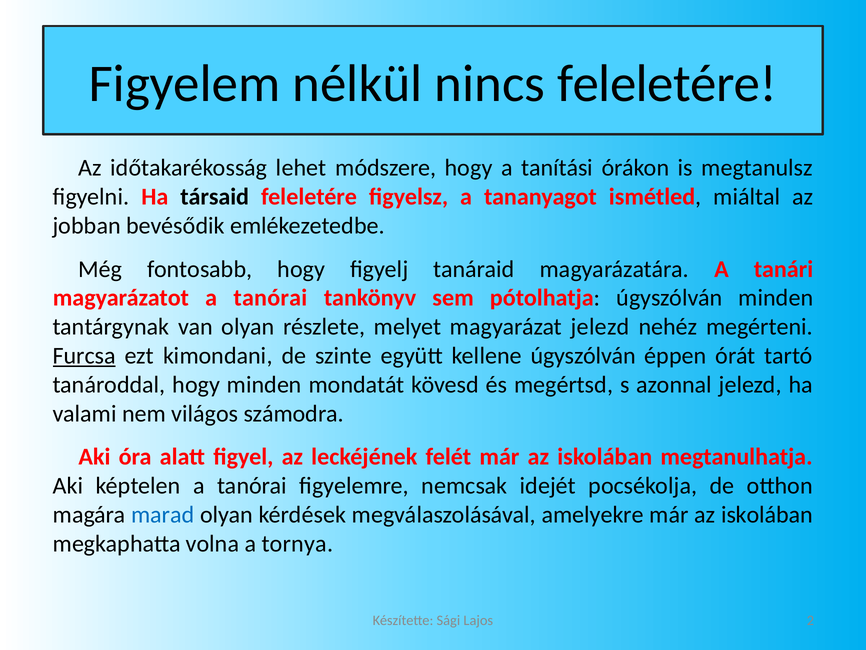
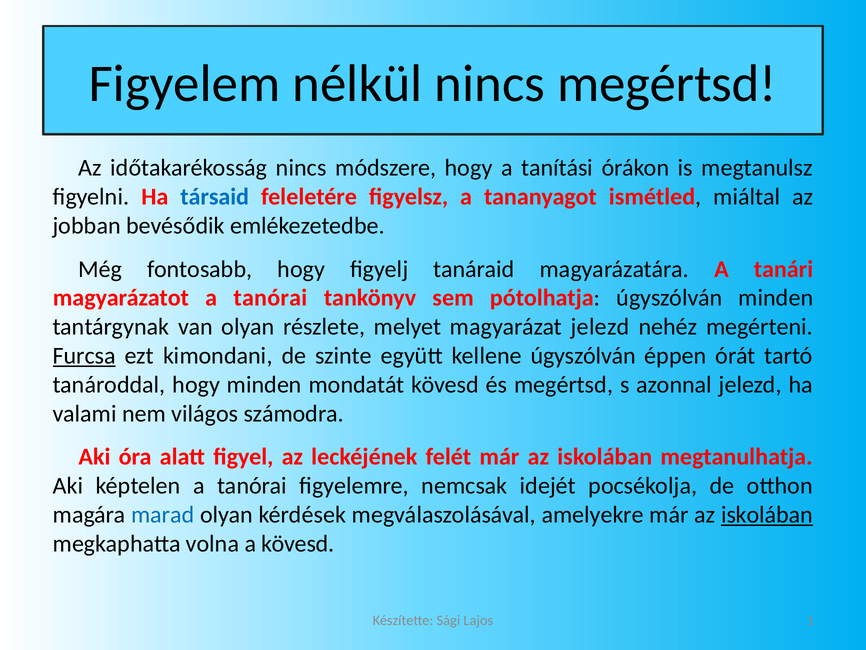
nincs feleletére: feleletére -> megértsd (667, 84)
időtakarékosság lehet: lehet -> nincs (301, 168)
társaid colour: black -> blue (215, 197)
iskolában underline: none -> present (767, 514)
a tornya: tornya -> kövesd (298, 543)
2: 2 -> 1 (810, 620)
